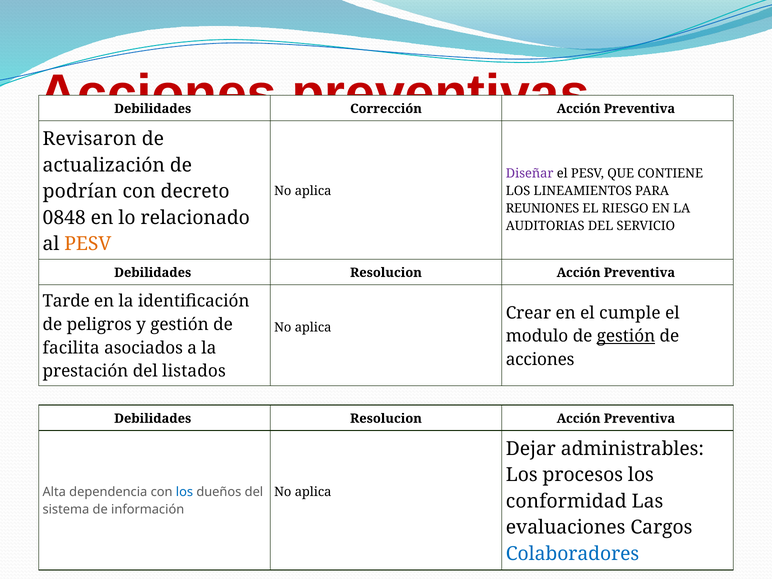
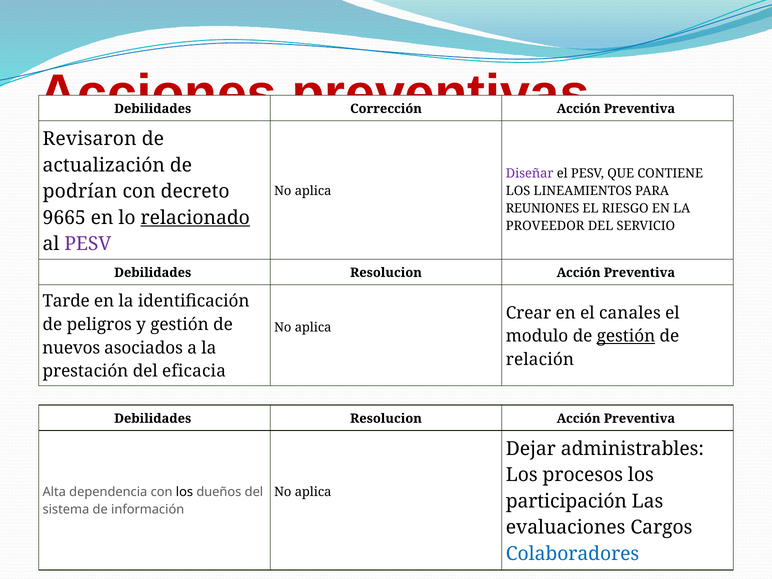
0848: 0848 -> 9665 (64, 218)
relacionado underline: none -> present (195, 218)
AUDITORIAS: AUDITORIAS -> PROVEEDOR (545, 226)
PESV colour: orange -> purple (88, 244)
cumple: cumple -> canales (630, 313)
facilita: facilita -> nuevos (71, 348)
acciones: acciones -> relación (540, 359)
listados: listados -> eficacia (194, 371)
los colour: blue -> black (184, 492)
conformidad: conformidad -> participación (566, 501)
